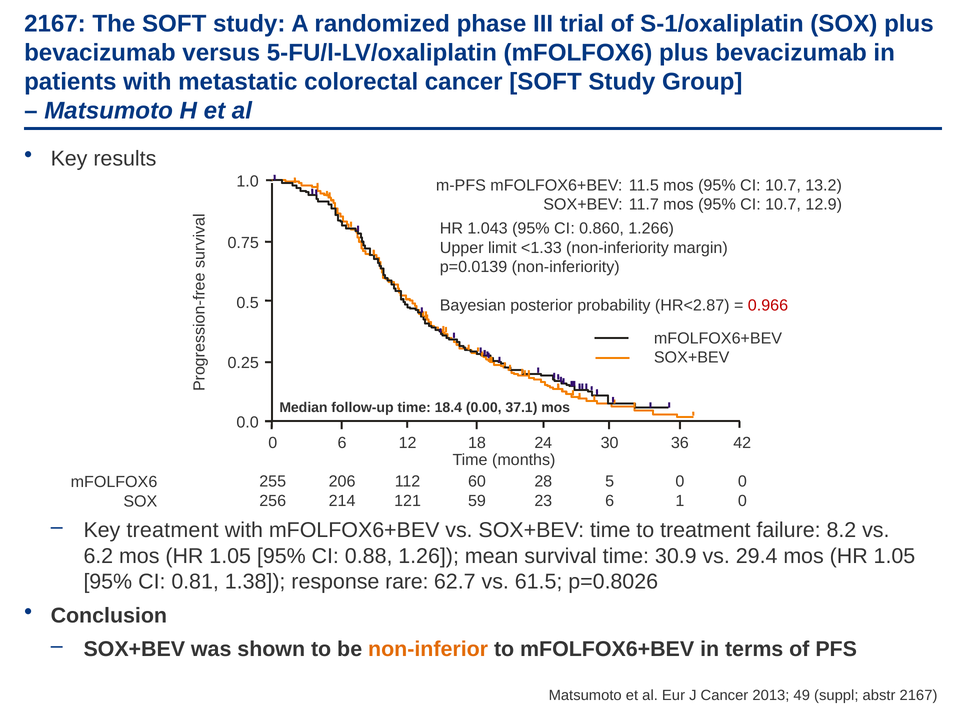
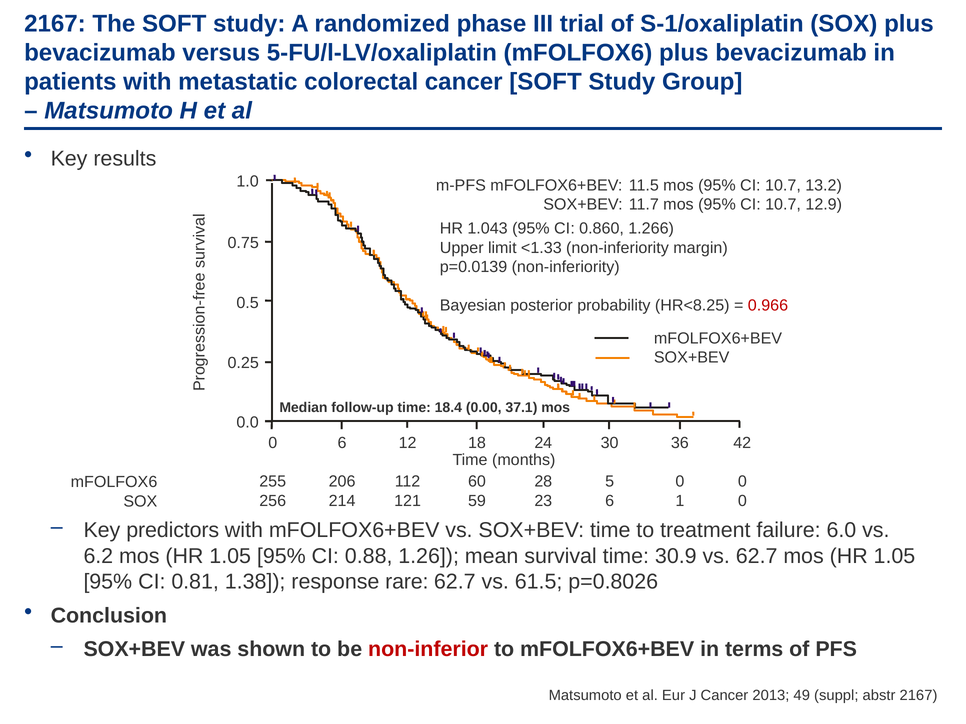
HR<2.87: HR<2.87 -> HR<8.25 (692, 306)
Key treatment: treatment -> predictors (173, 531)
8.2: 8.2 -> 6.0 (841, 531)
vs 29.4: 29.4 -> 62.7 (757, 556)
non-inferior colour: orange -> red (428, 650)
